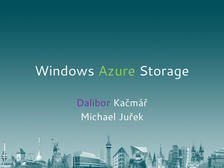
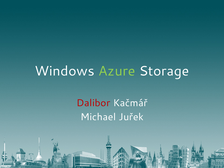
Dalibor colour: purple -> red (93, 103)
